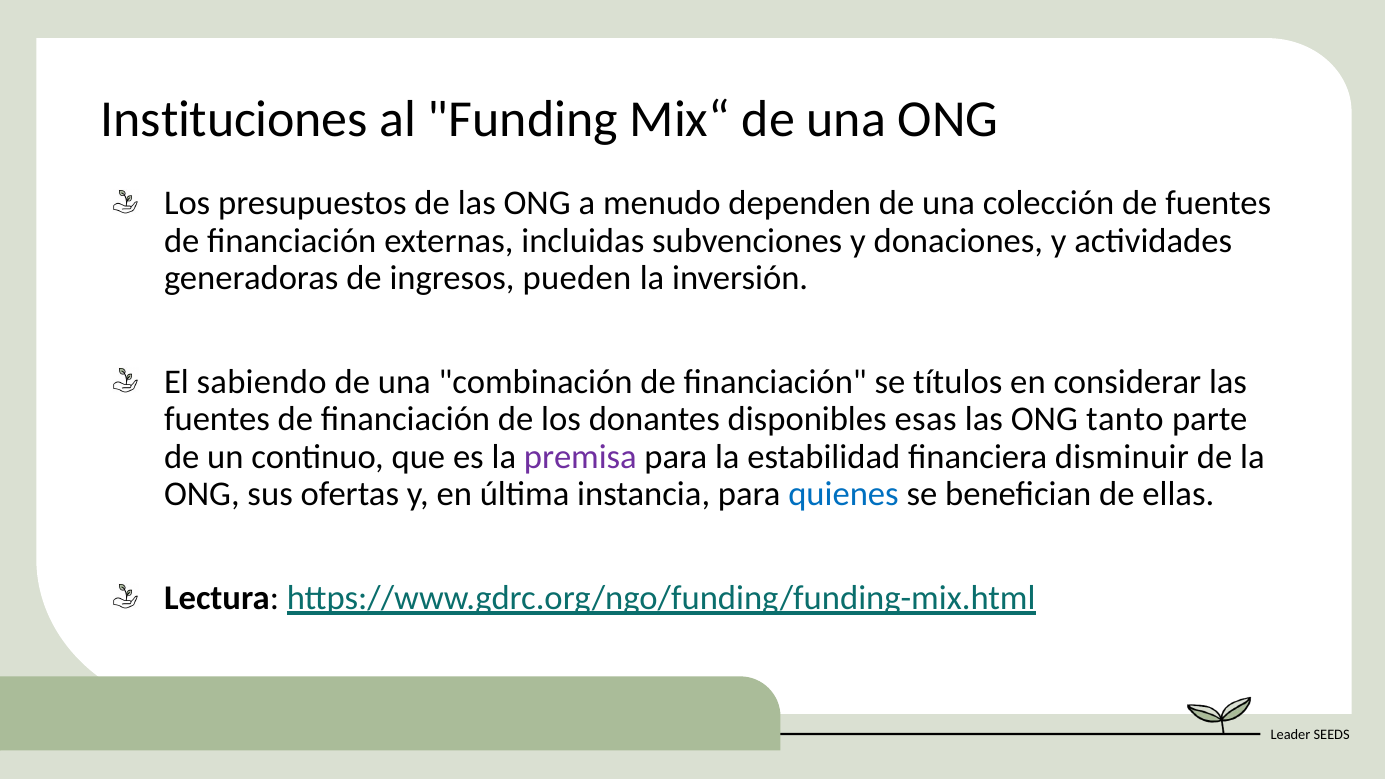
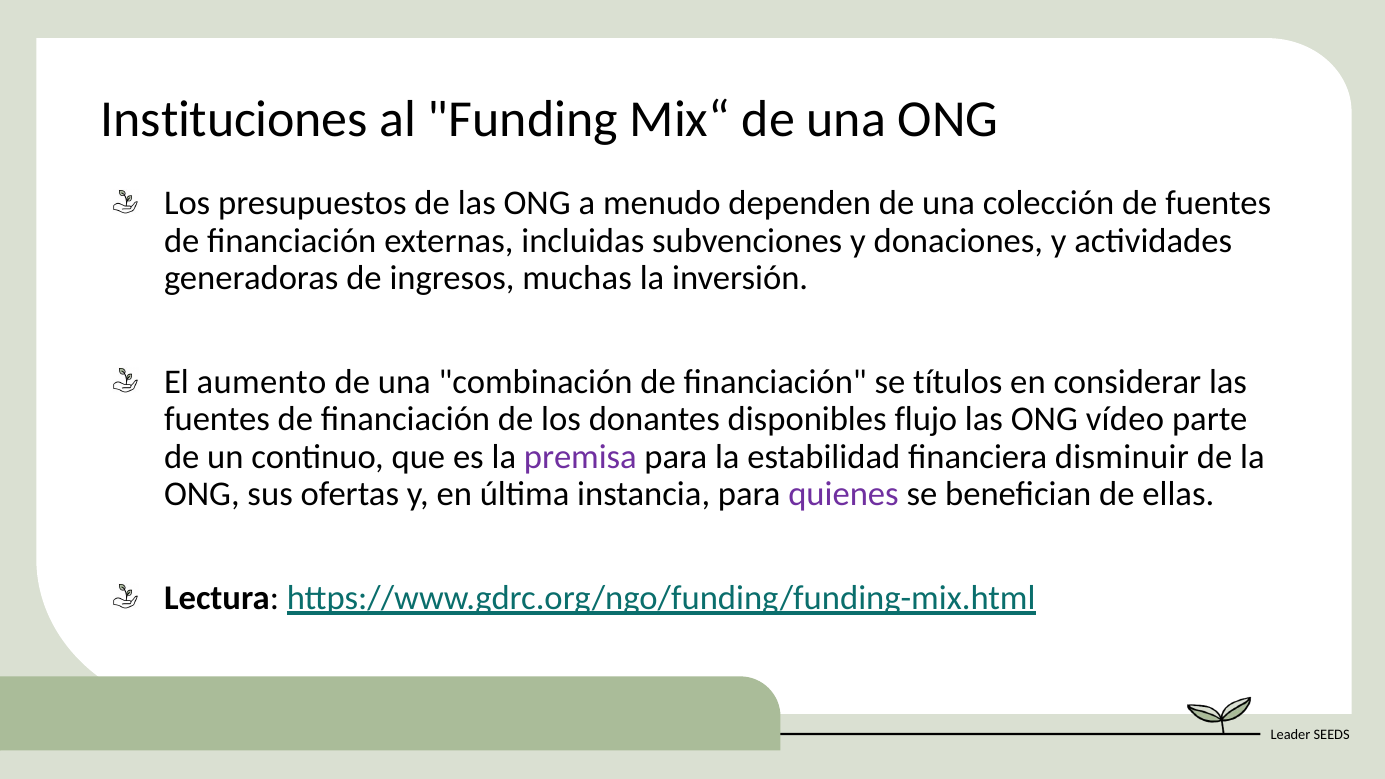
pueden: pueden -> muchas (577, 278)
sabiendo: sabiendo -> aumento (262, 382)
esas: esas -> flujo (926, 419)
tanto: tanto -> vídeo (1125, 419)
quienes colour: blue -> purple (844, 494)
